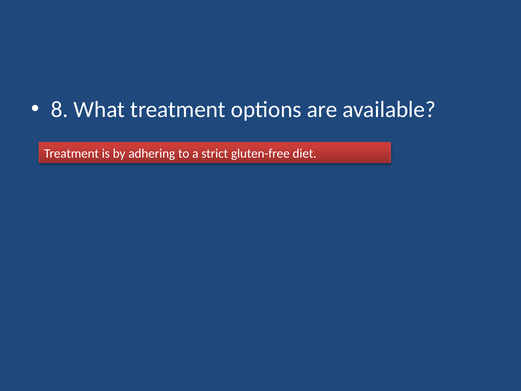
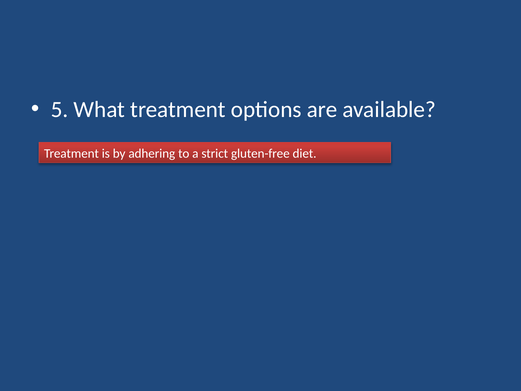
8: 8 -> 5 (60, 109)
